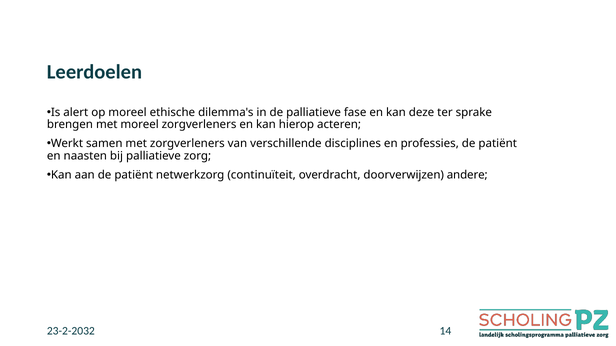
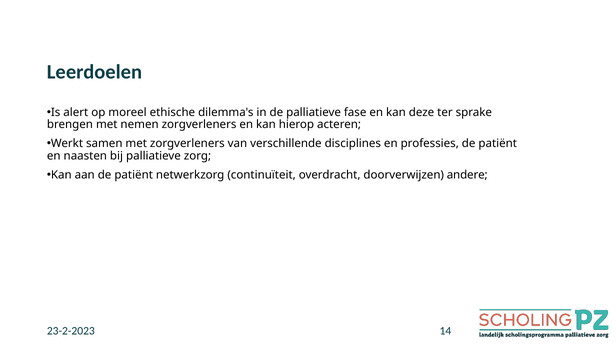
met moreel: moreel -> nemen (140, 125)
23-2-2032: 23-2-2032 -> 23-2-2023 (71, 331)
